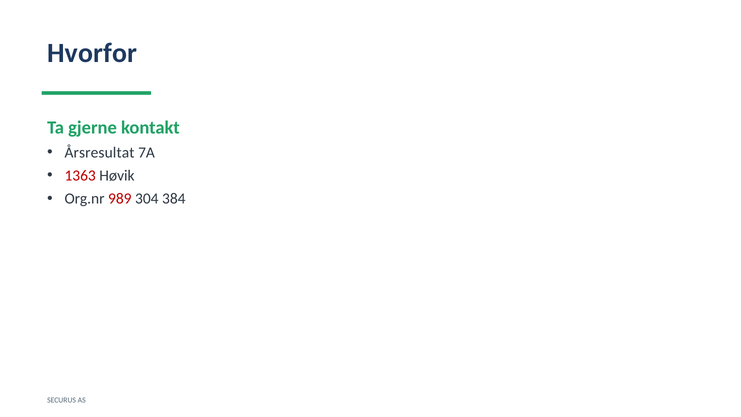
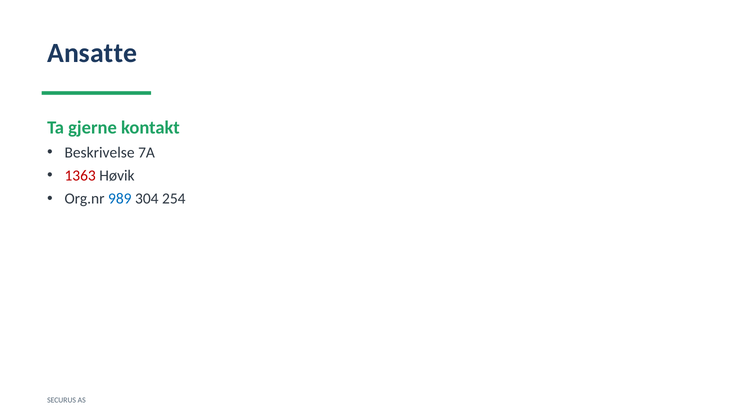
Hvorfor: Hvorfor -> Ansatte (92, 53)
Årsresultat: Årsresultat -> Beskrivelse (100, 152)
989 colour: red -> blue (120, 199)
384: 384 -> 254 (174, 199)
